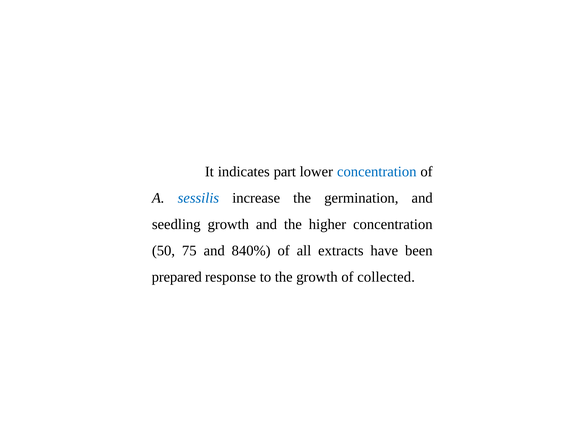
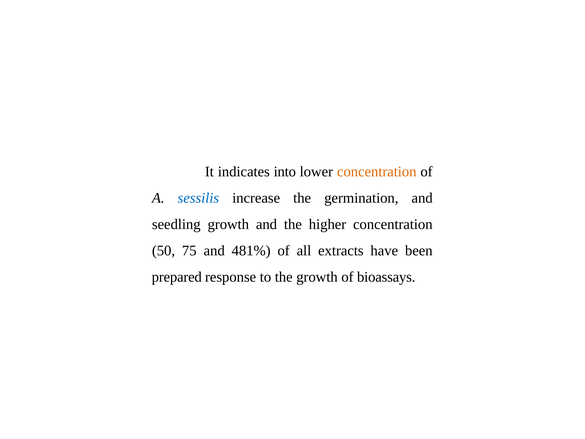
part: part -> into (285, 171)
concentration colour: blue -> orange (377, 171)
840%: 840% -> 481% (251, 250)
collected: collected -> bioassays (386, 277)
